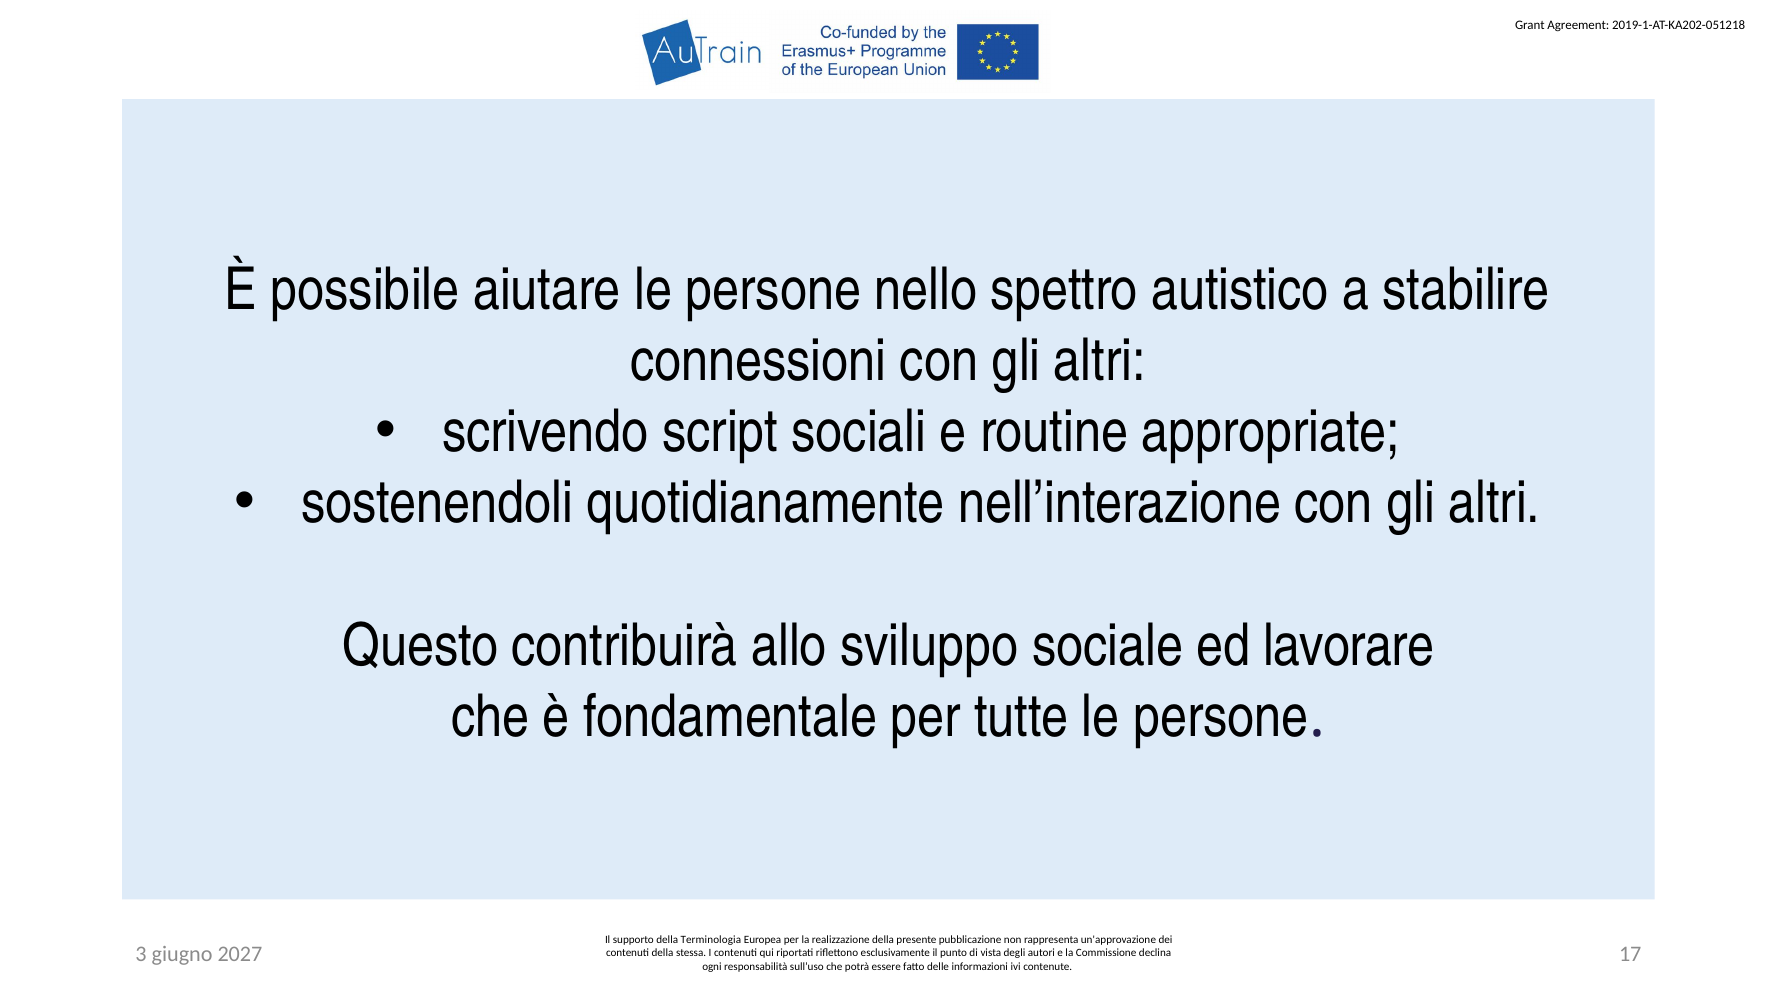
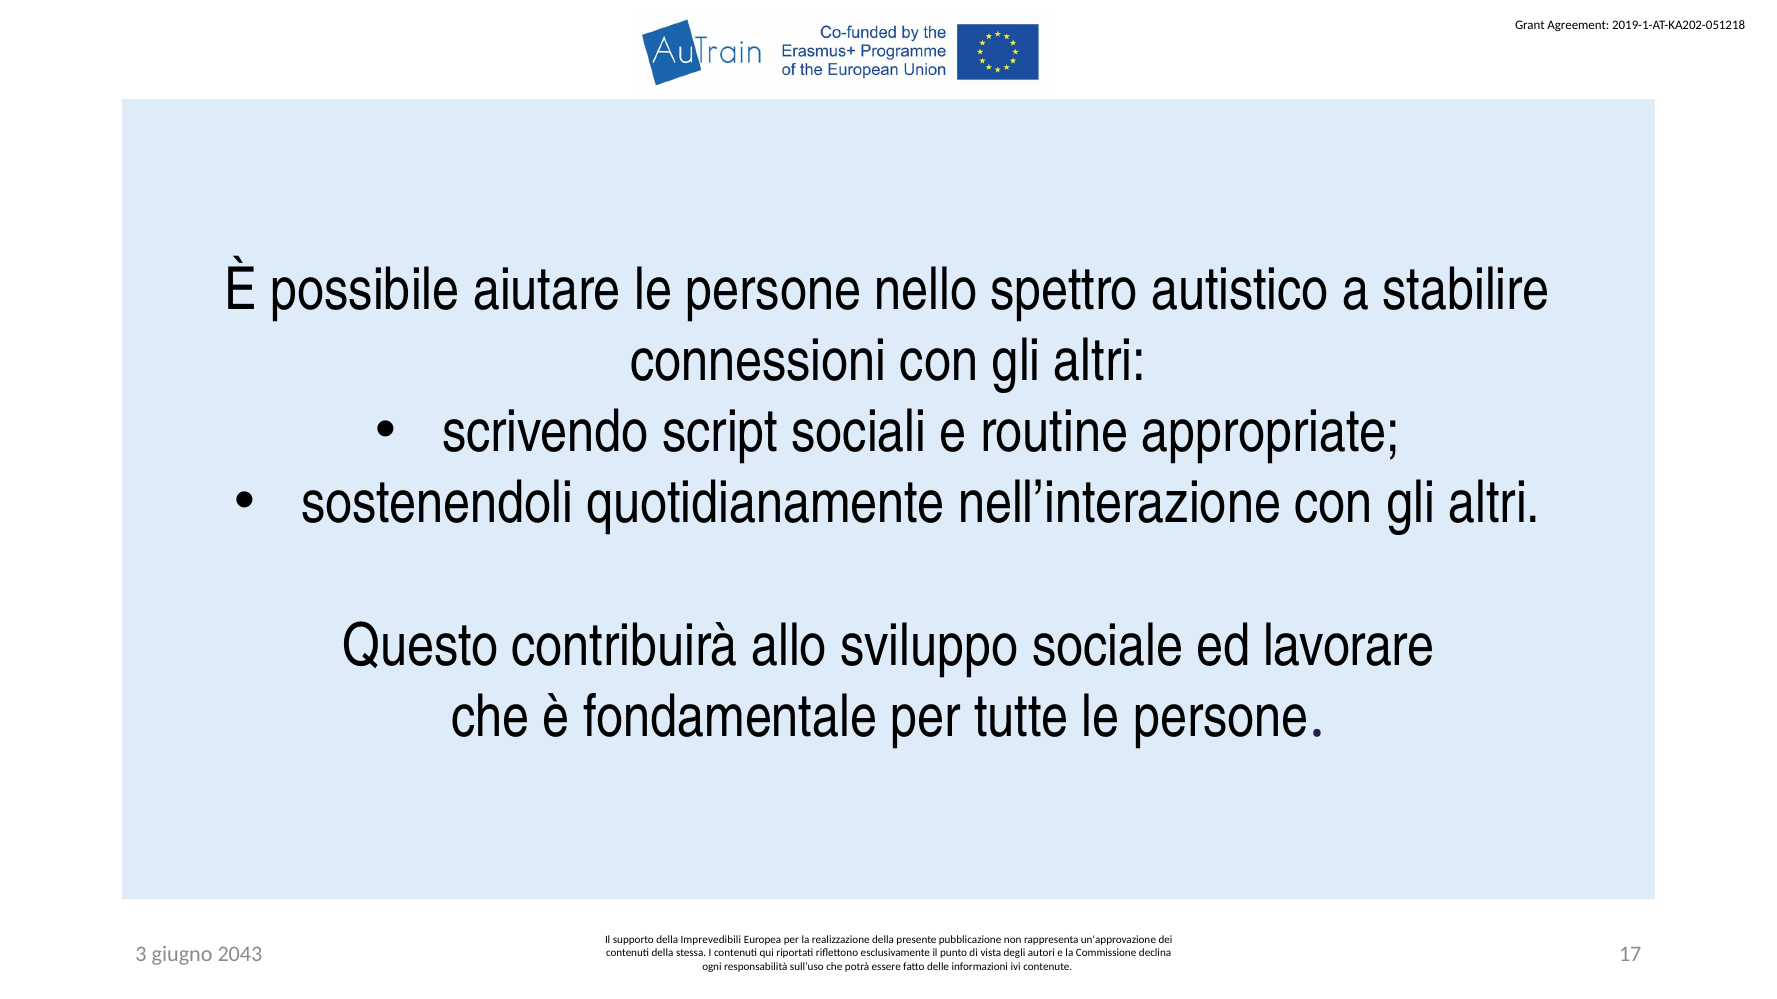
Terminologia: Terminologia -> Imprevedibili (711, 940)
2027: 2027 -> 2043 (240, 955)
